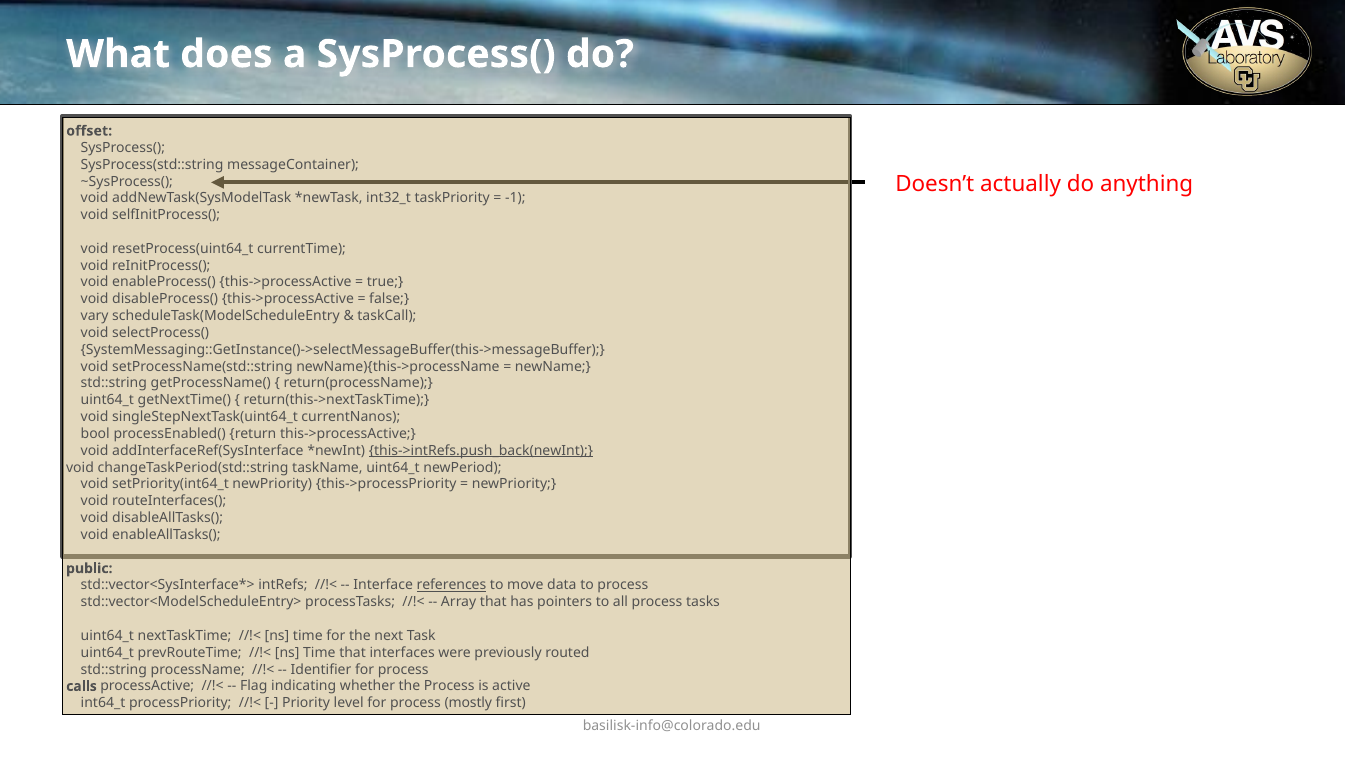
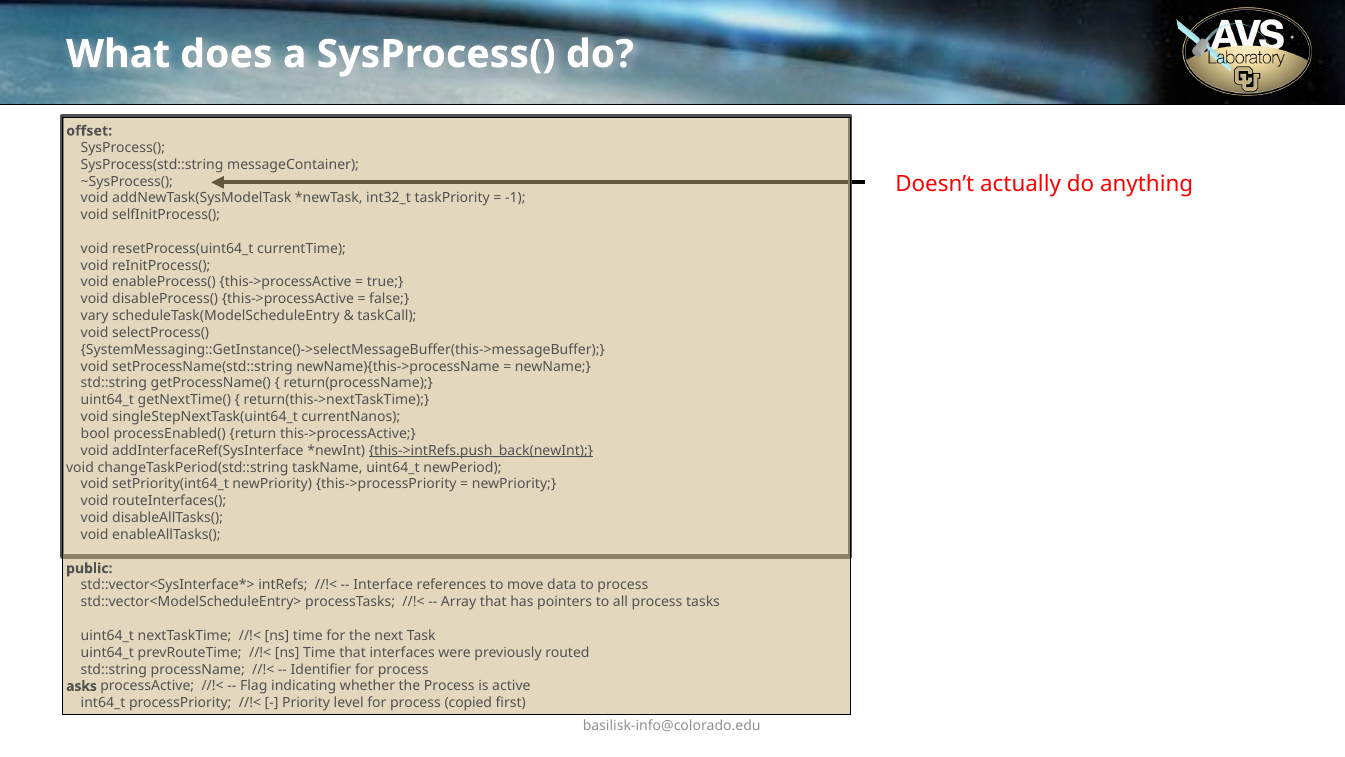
references underline: present -> none (451, 585)
calls: calls -> asks (82, 686)
mostly: mostly -> copied (468, 703)
